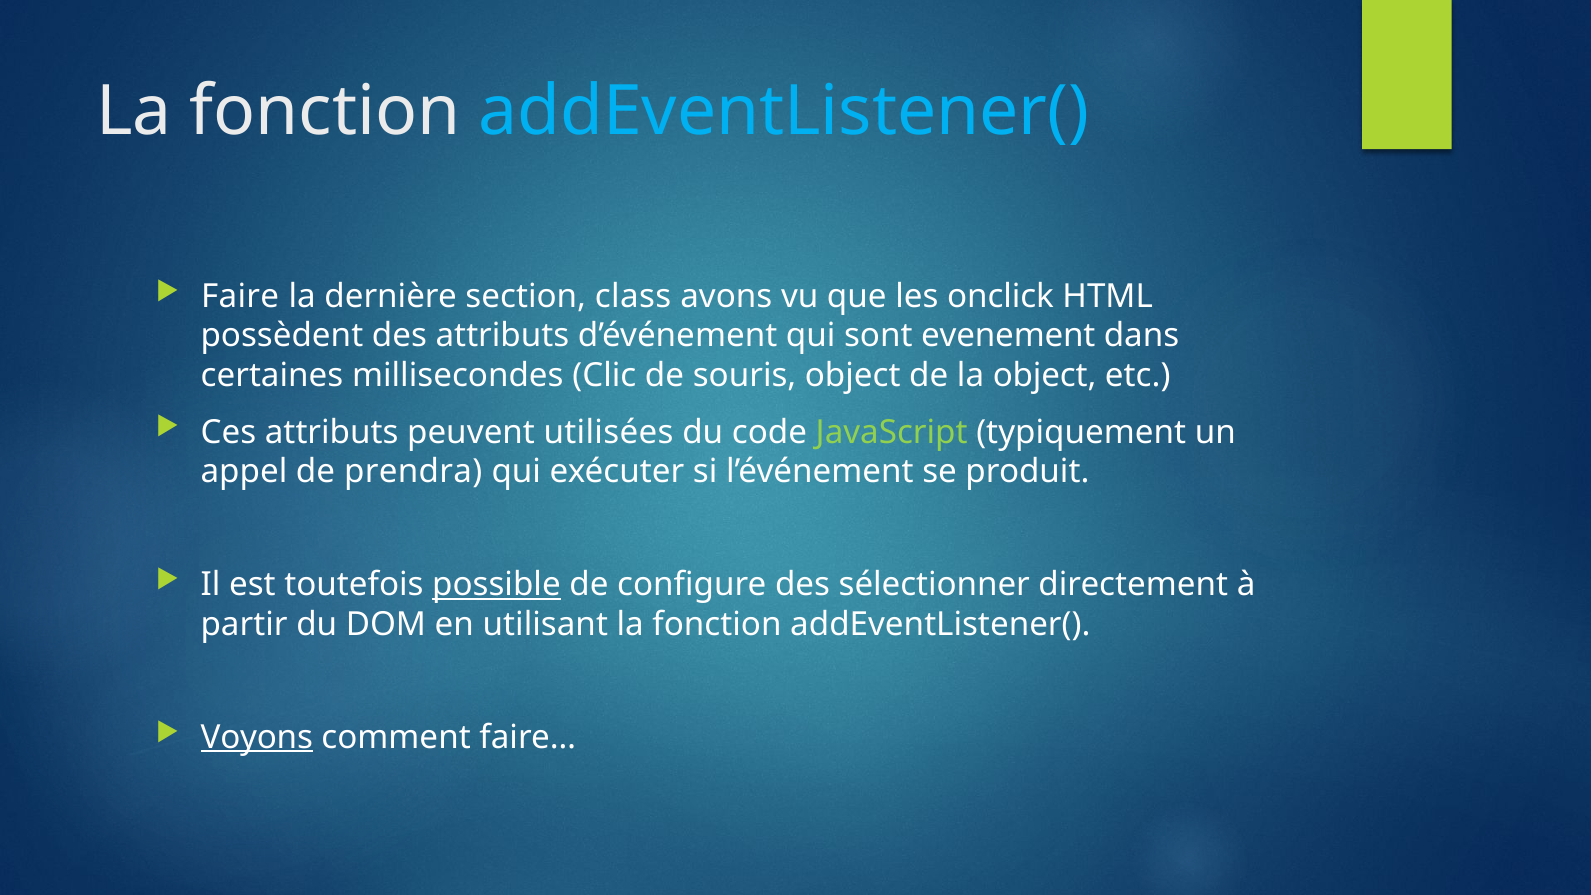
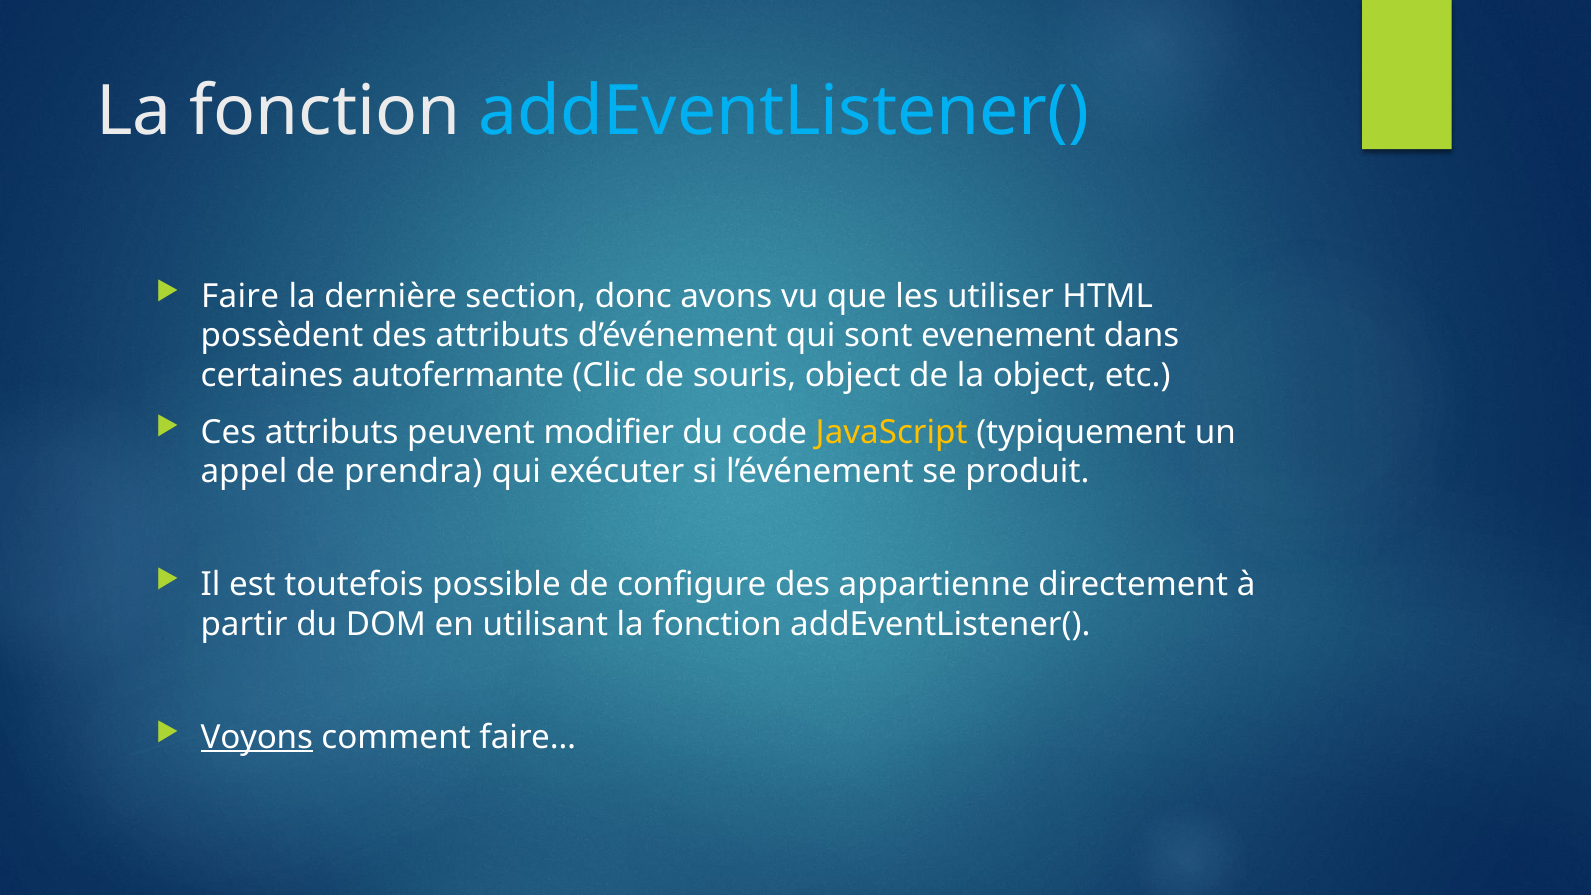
class: class -> donc (633, 296)
onclick: onclick -> utiliser (1000, 296)
millisecondes: millisecondes -> autofermante (458, 376)
utilisées: utilisées -> modifier (609, 432)
JavaScript colour: light green -> yellow (892, 432)
possible underline: present -> none (496, 585)
sélectionner: sélectionner -> appartienne (934, 585)
